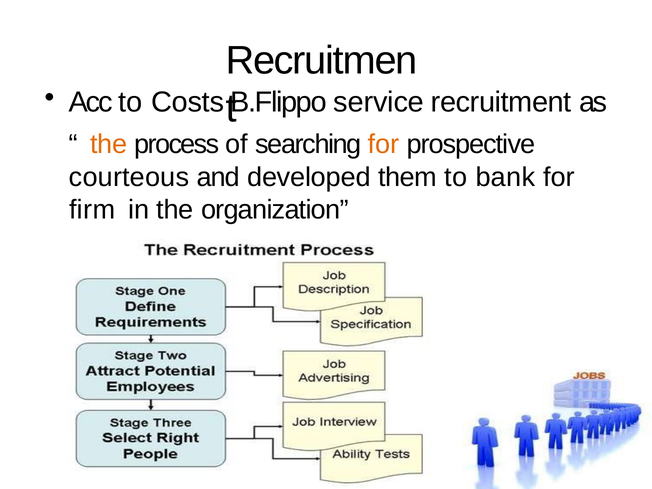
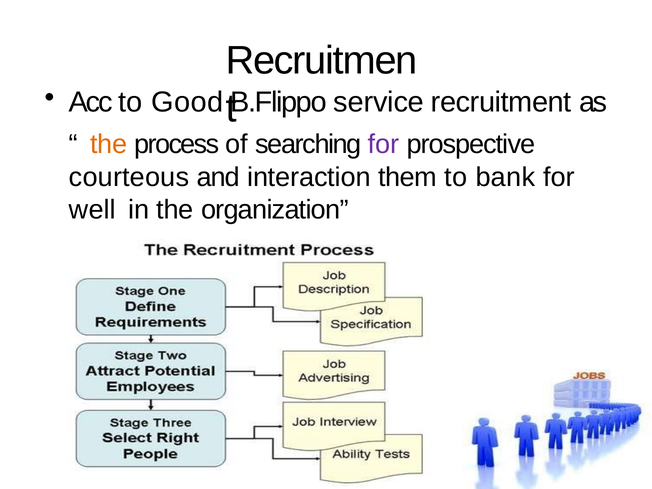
Costs: Costs -> Good (187, 102)
for colour: orange -> purple (383, 144)
developed: developed -> interaction (309, 177)
firm: firm -> well (92, 210)
